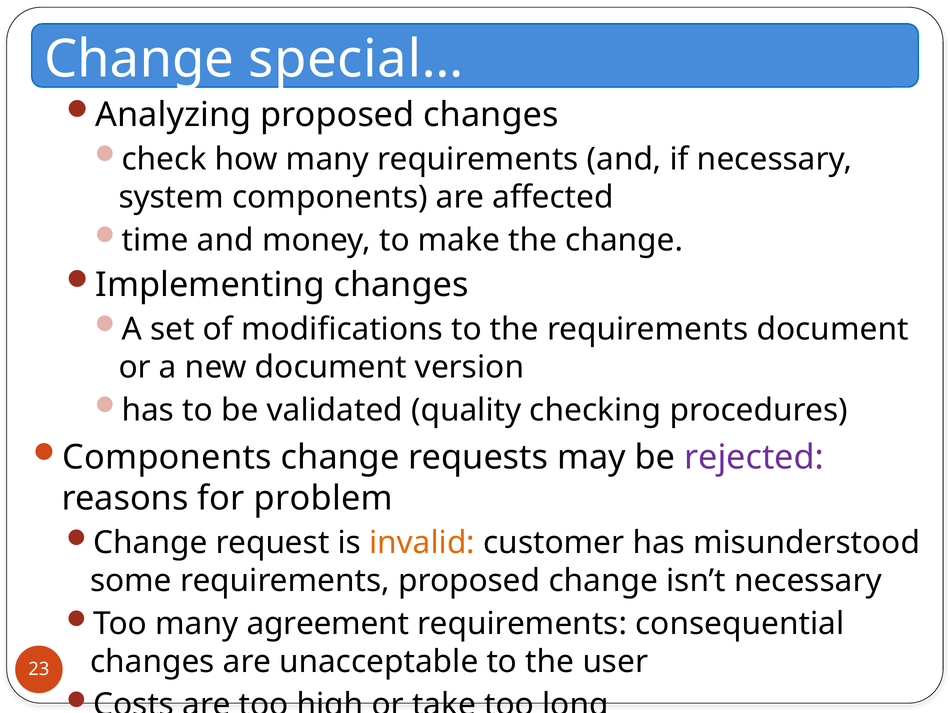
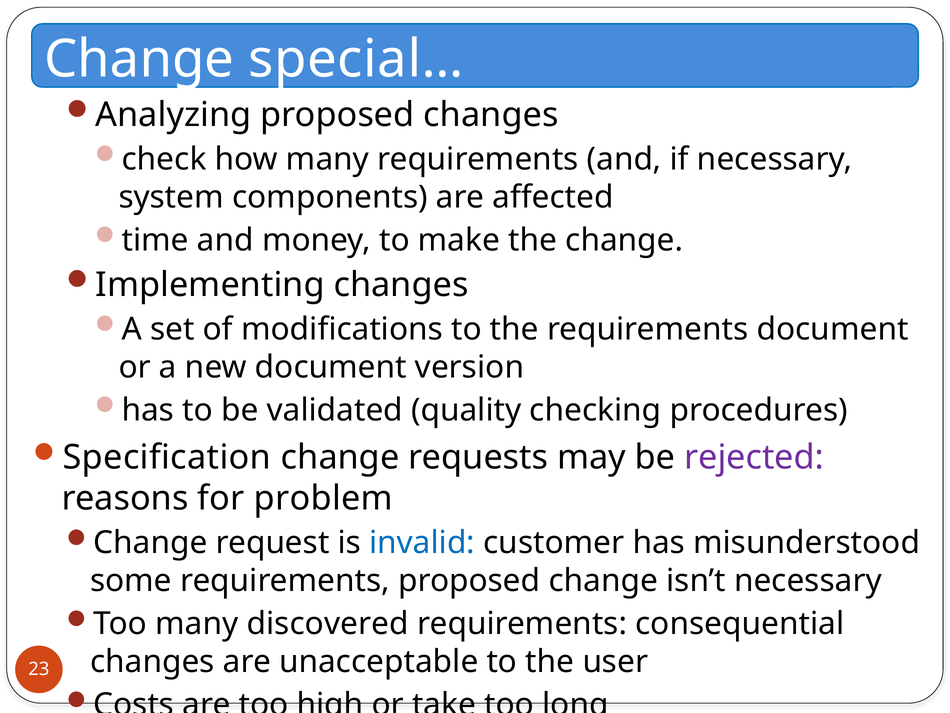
Components: Components -> Specification (167, 457)
invalid colour: orange -> blue (422, 543)
agreement: agreement -> discovered (328, 624)
